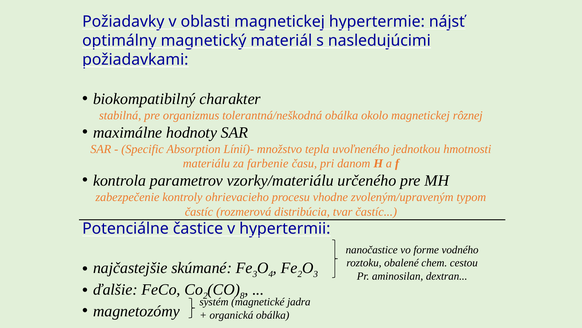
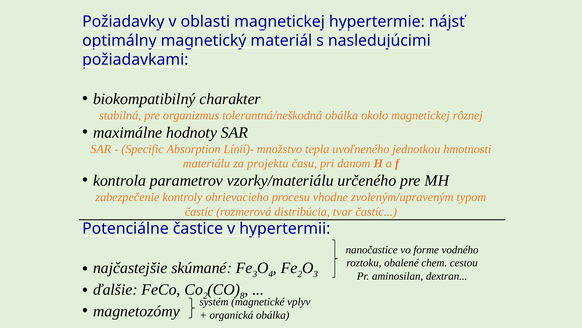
farbenie: farbenie -> projektu (268, 163)
jadra: jadra -> vplyv (299, 301)
